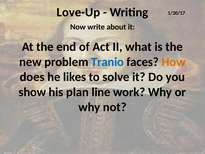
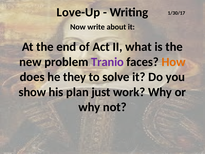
Tranio colour: blue -> purple (107, 62)
likes: likes -> they (75, 77)
line: line -> just (101, 92)
